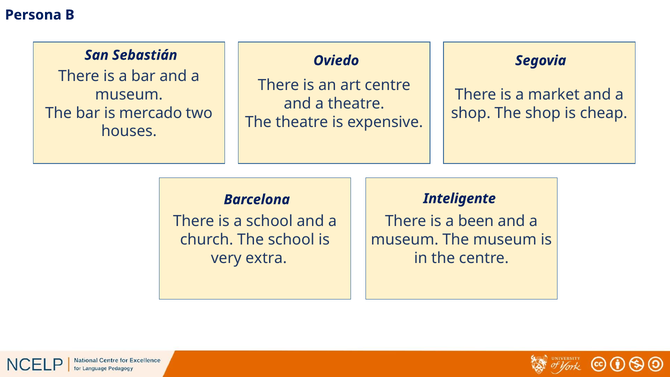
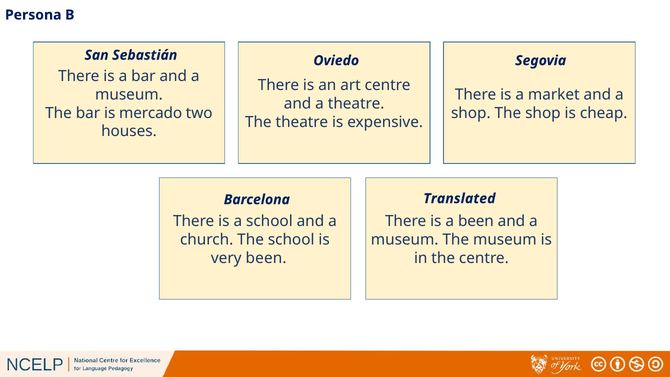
Inteligente: Inteligente -> Translated (459, 199)
very extra: extra -> been (266, 258)
